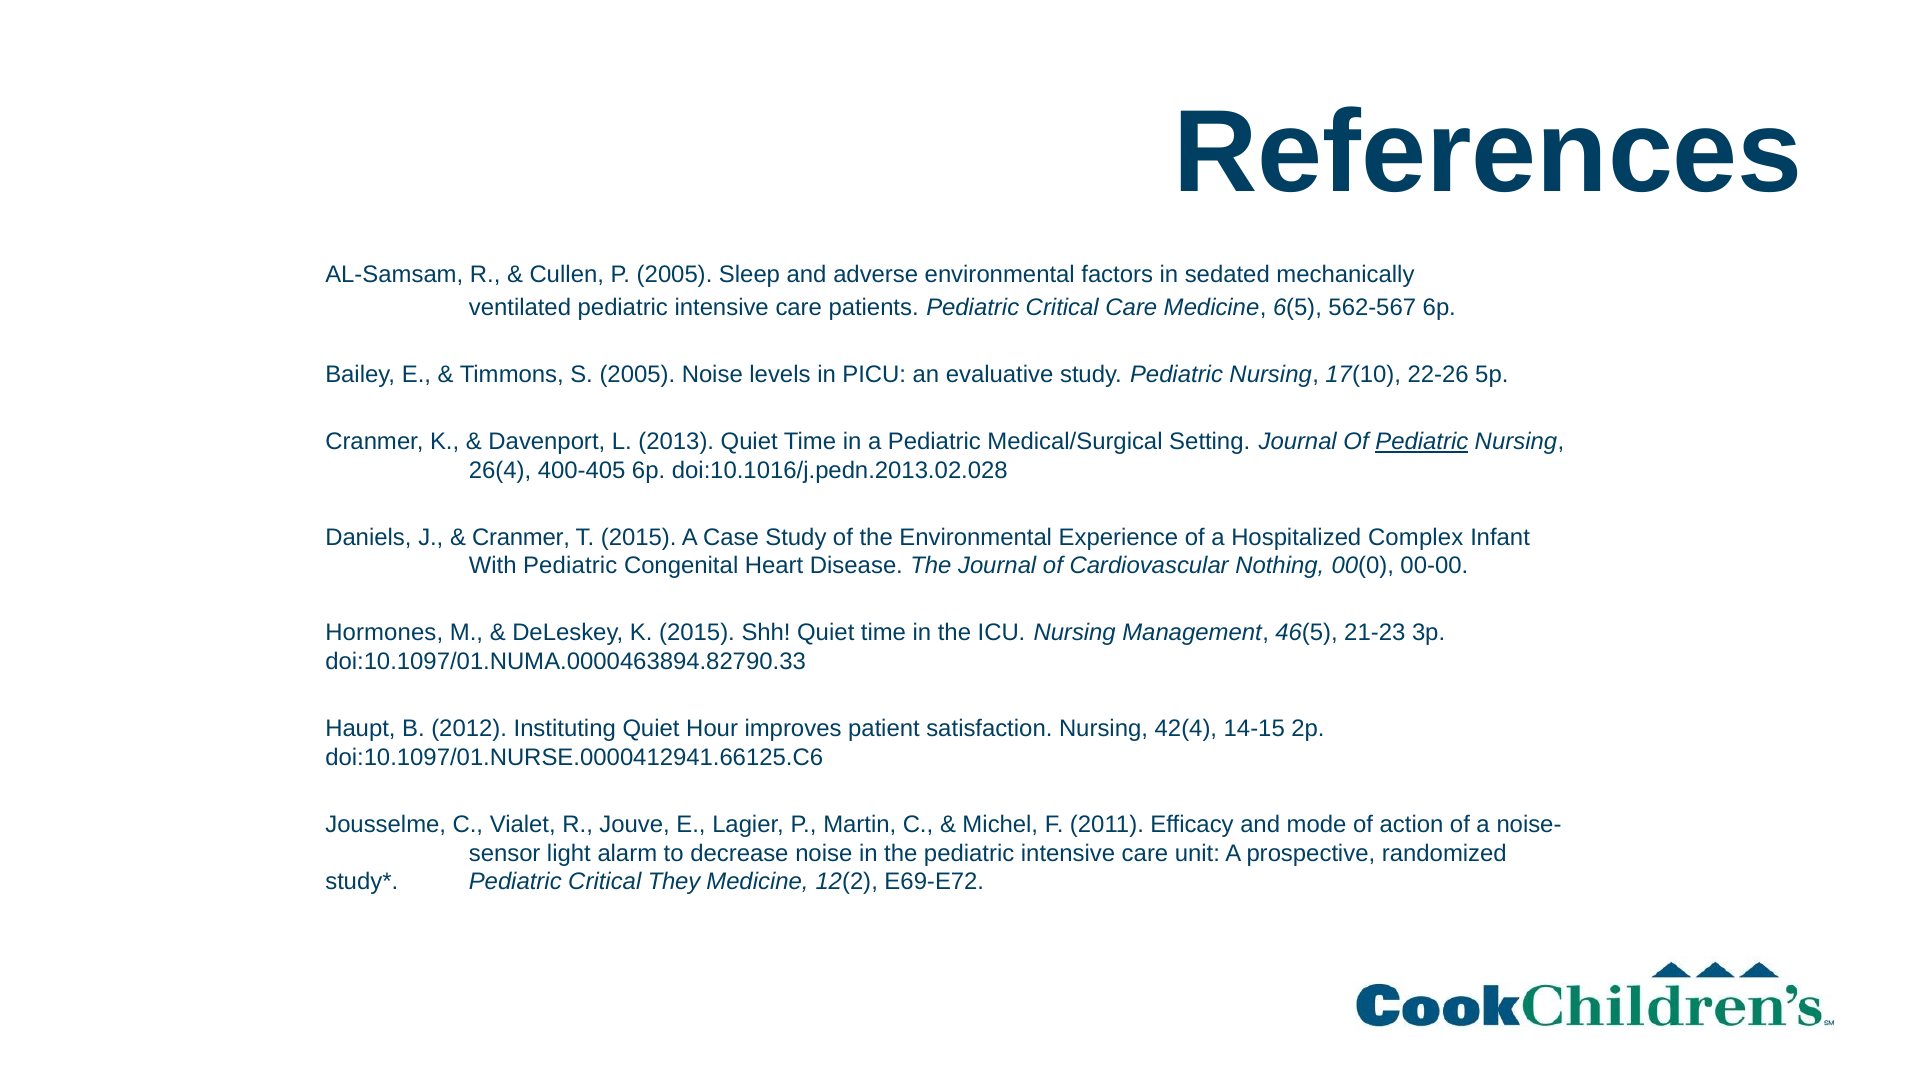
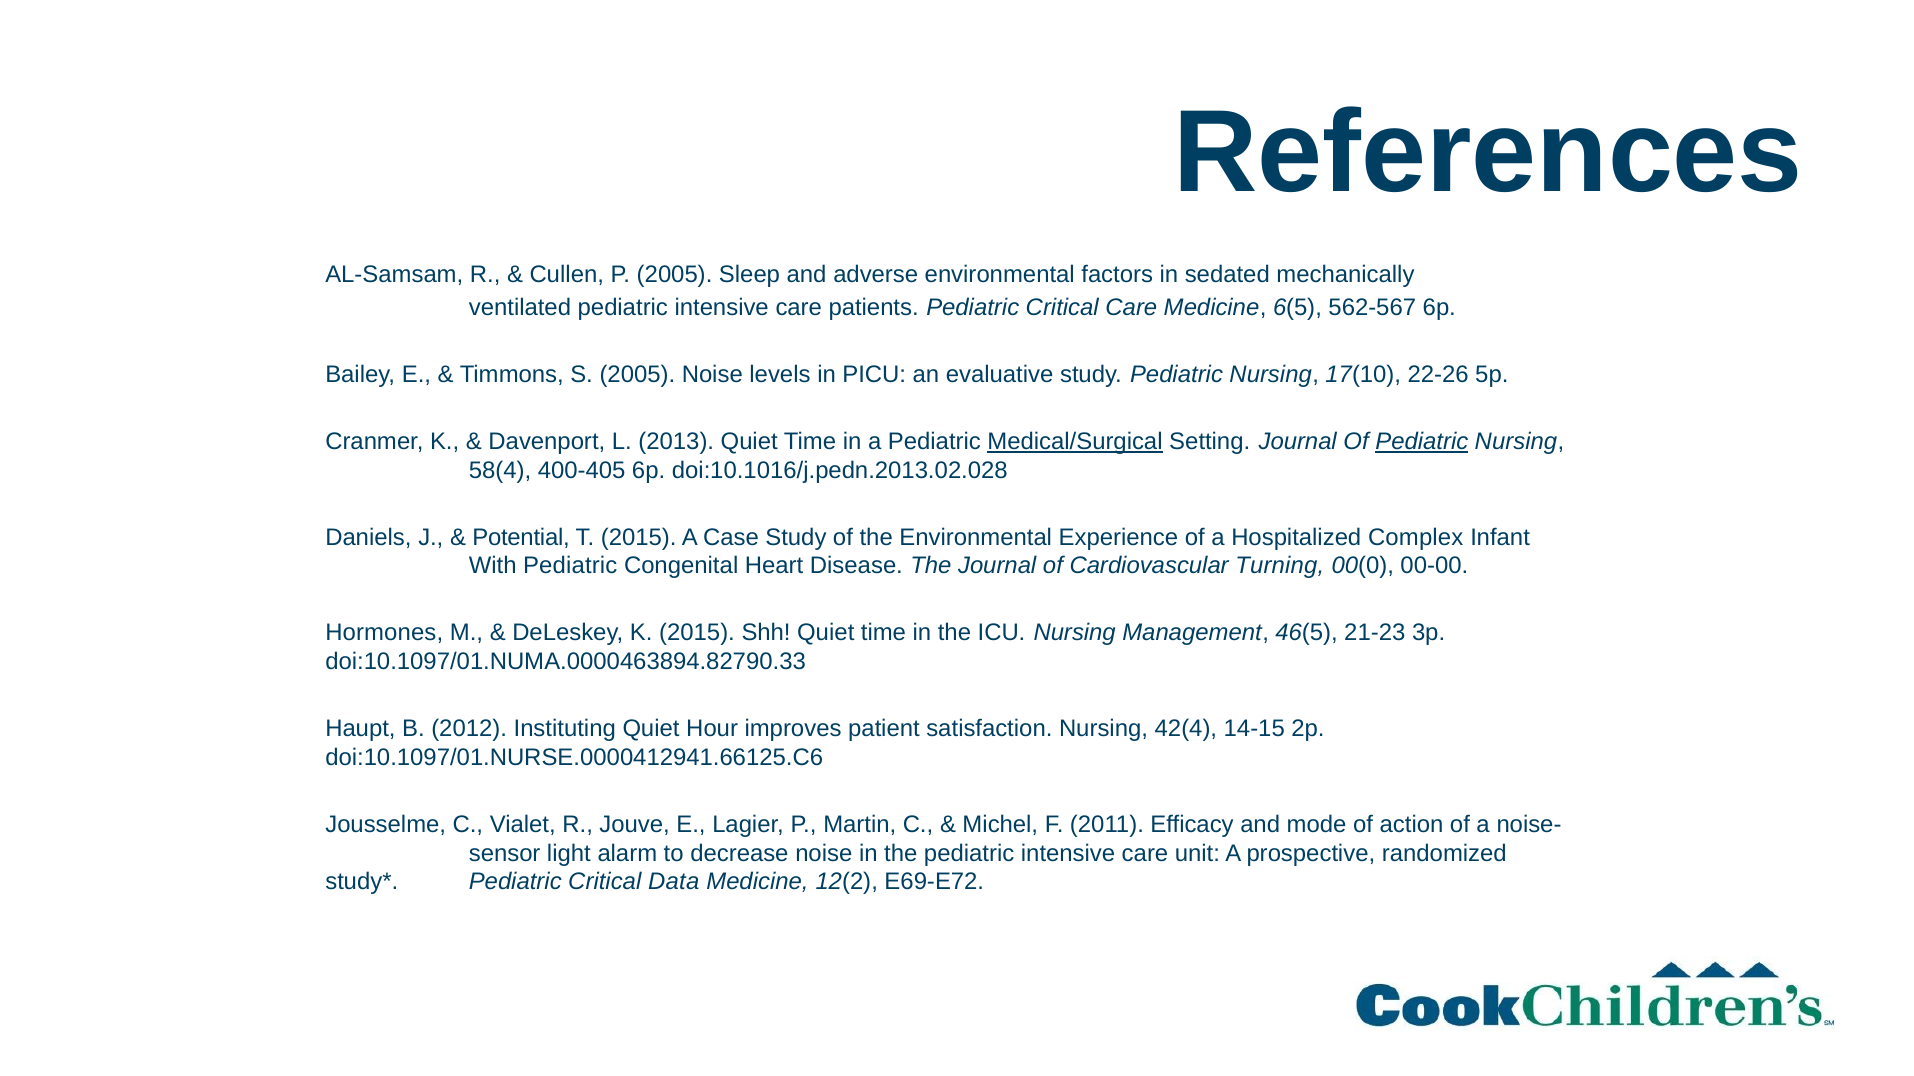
Medical/Surgical underline: none -> present (1075, 442)
26(4: 26(4 -> 58(4 (500, 471)
Cranmer: Cranmer -> Potential (521, 538)
Nothing: Nothing -> Turning (1280, 566)
They: They -> Data (674, 882)
